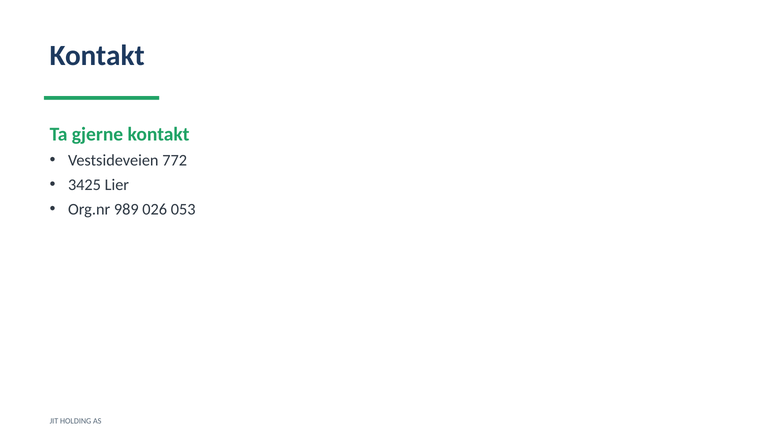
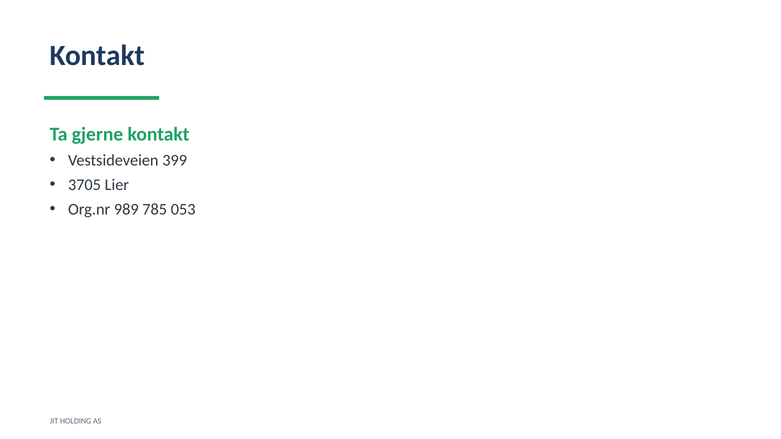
772: 772 -> 399 (175, 161)
3425: 3425 -> 3705 (84, 185)
026: 026 -> 785 (155, 209)
